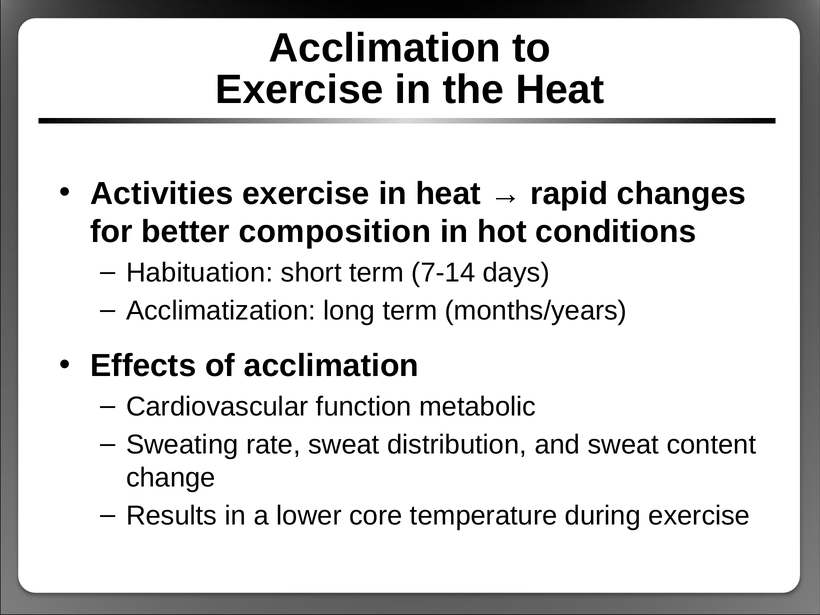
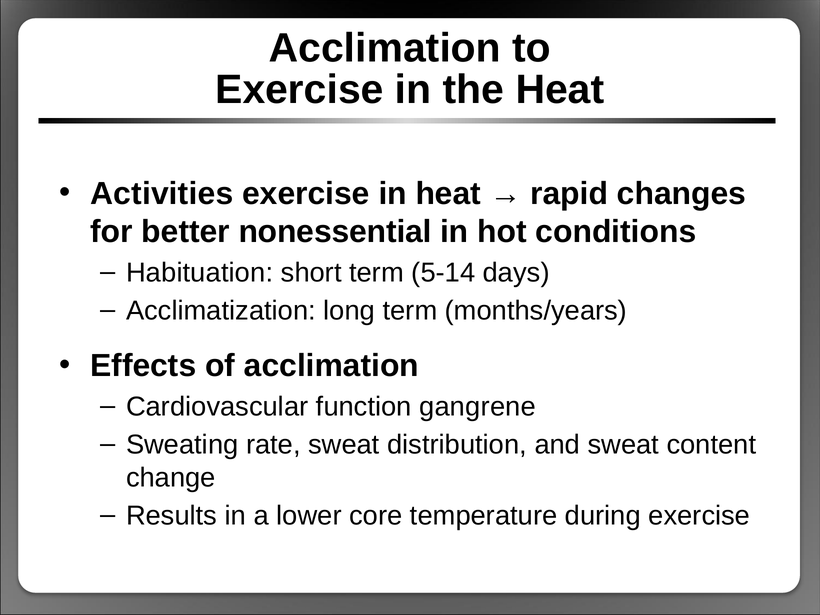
composition: composition -> nonessential (335, 232)
7-14: 7-14 -> 5-14 (443, 273)
metabolic: metabolic -> gangrene (478, 406)
